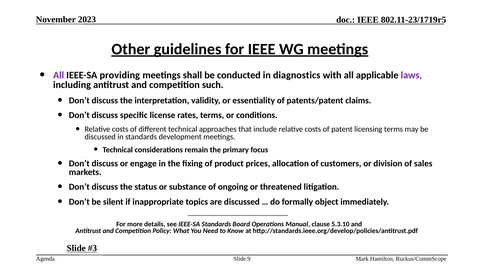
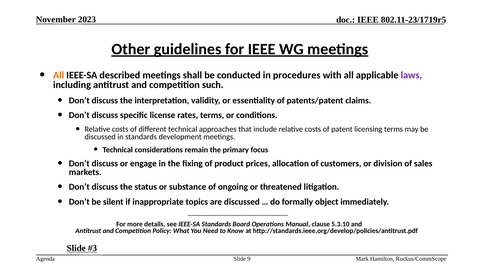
All colour: purple -> orange (59, 75)
providing: providing -> described (120, 75)
diagnostics: diagnostics -> procedures (297, 75)
